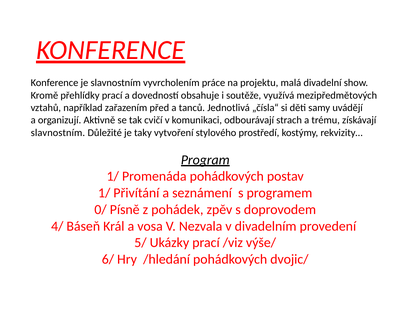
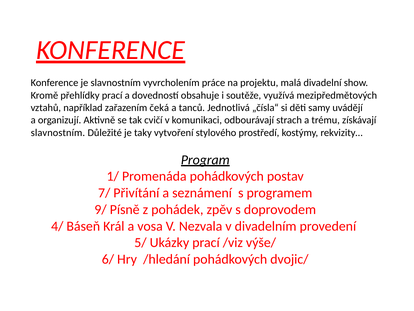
před: před -> čeká (159, 108)
1/: 1/ -> 7/ (104, 193)
0/: 0/ -> 9/ (101, 209)
